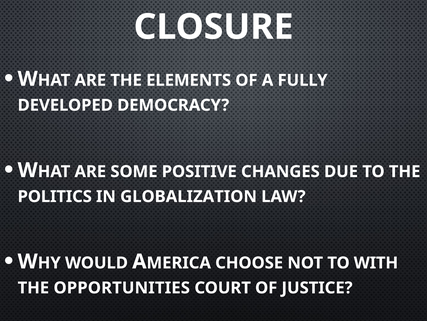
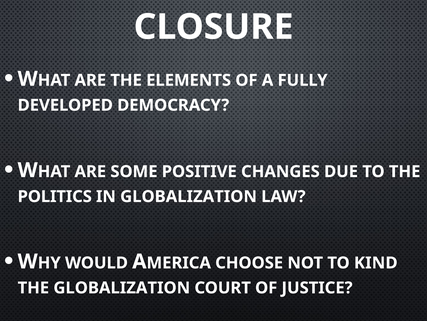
WITH: WITH -> KIND (376, 262)
THE OPPORTUNITIES: OPPORTUNITIES -> GLOBALIZATION (122, 287)
